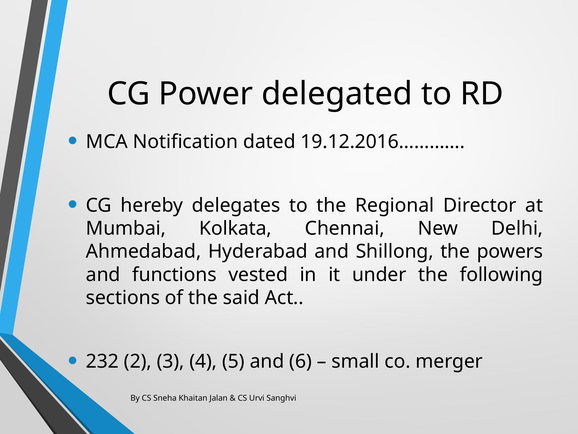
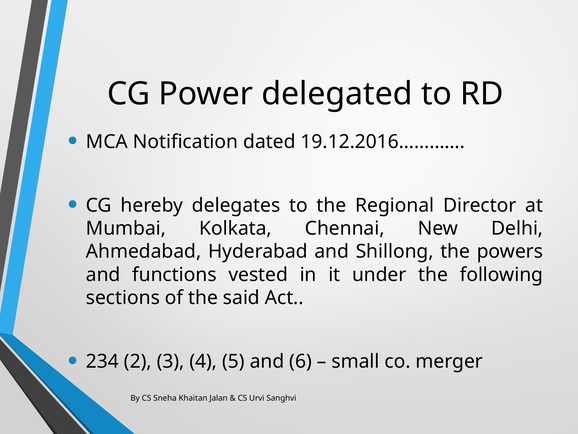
232: 232 -> 234 (102, 361)
